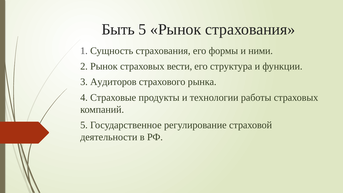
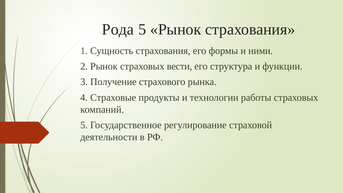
Быть: Быть -> Рода (118, 29)
Аудиторов: Аудиторов -> Получение (113, 82)
